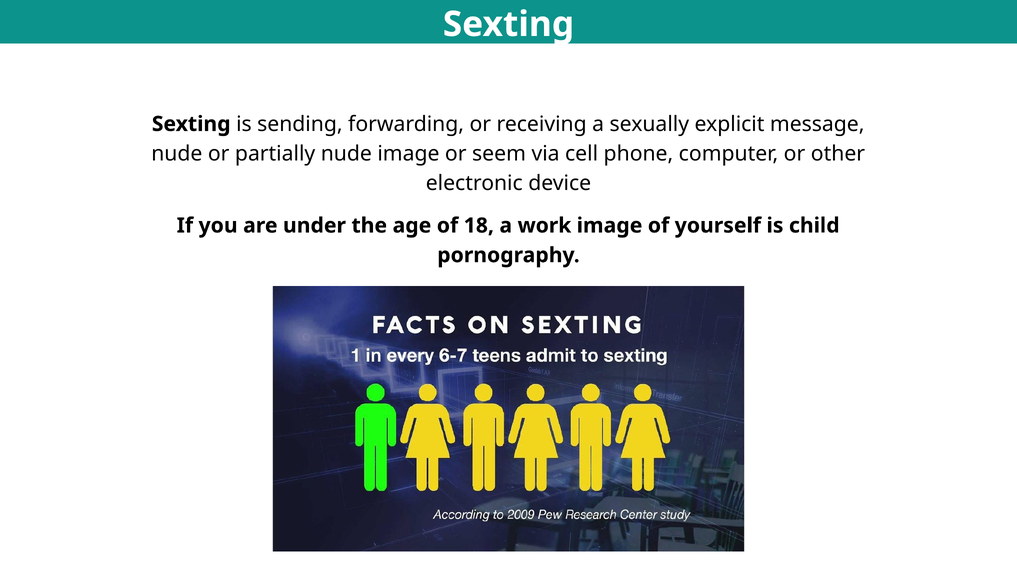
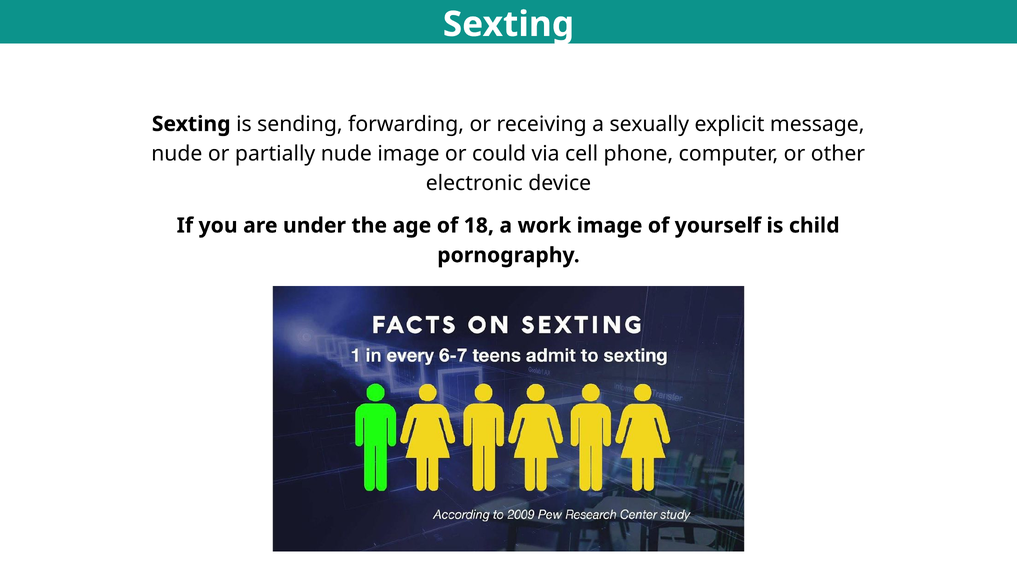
seem: seem -> could (499, 154)
